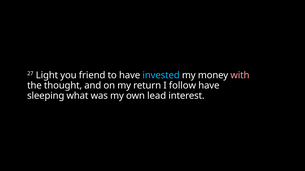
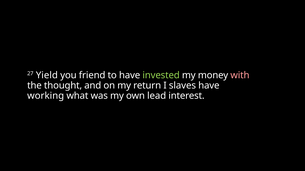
Light: Light -> Yield (47, 75)
invested colour: light blue -> light green (161, 75)
follow: follow -> slaves (182, 86)
sleeping: sleeping -> working (46, 96)
